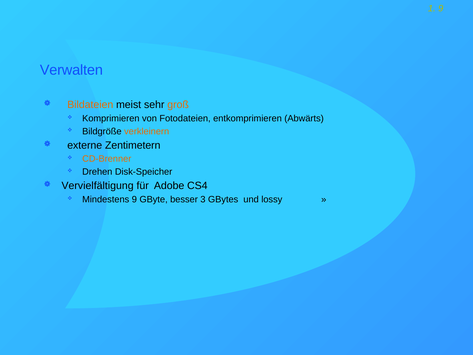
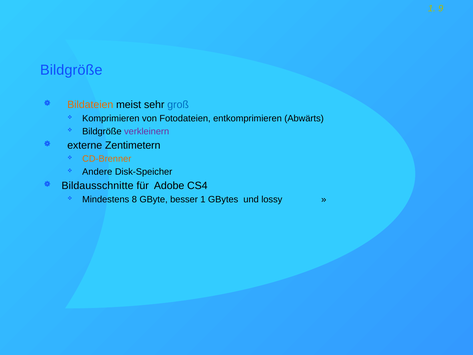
Verwalten: Verwalten -> Bildgröße (71, 70)
groß colour: orange -> blue (178, 105)
verkleinern colour: orange -> purple (147, 131)
Drehen: Drehen -> Andere (97, 172)
Vervielfältigung: Vervielfältigung -> Bildausschnitte (98, 186)
Mindestens 9: 9 -> 8 (134, 199)
besser 3: 3 -> 1 (203, 199)
